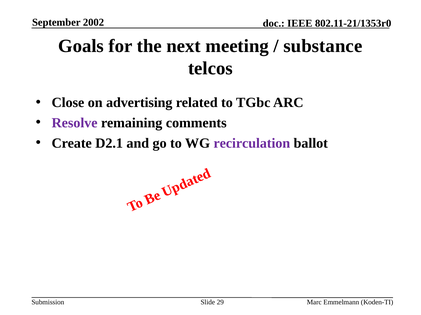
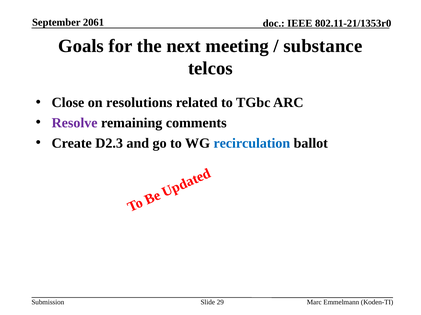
2002: 2002 -> 2061 (93, 22)
advertising: advertising -> resolutions (139, 103)
D2.1: D2.1 -> D2.3 (109, 143)
recirculation colour: purple -> blue (252, 143)
